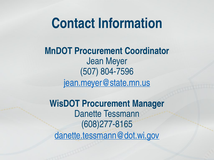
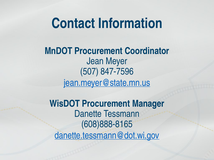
804-7596: 804-7596 -> 847-7596 (117, 72)
608)277-8165: 608)277-8165 -> 608)888-8165 (107, 124)
